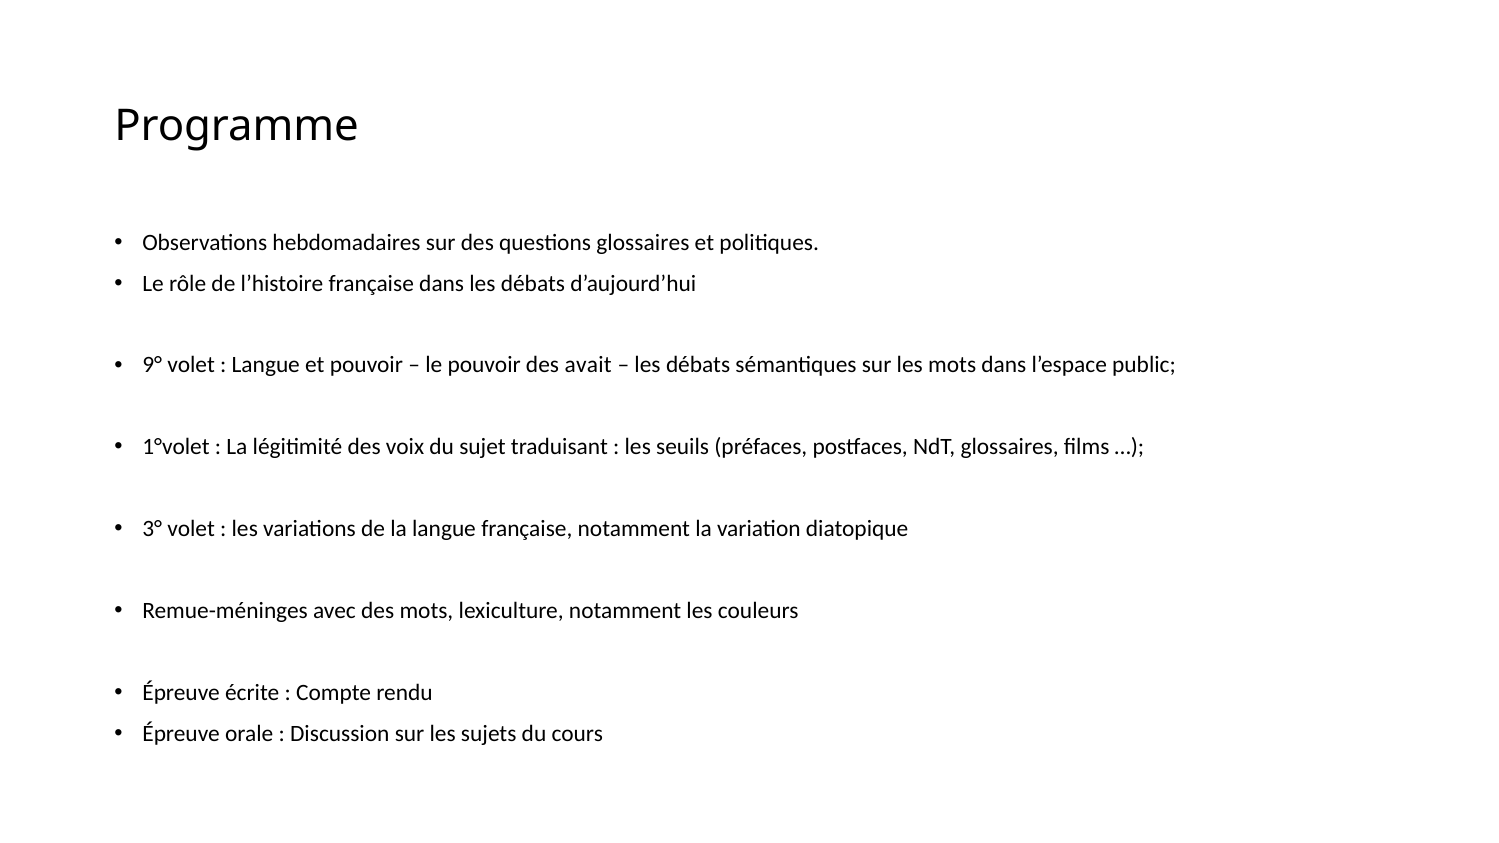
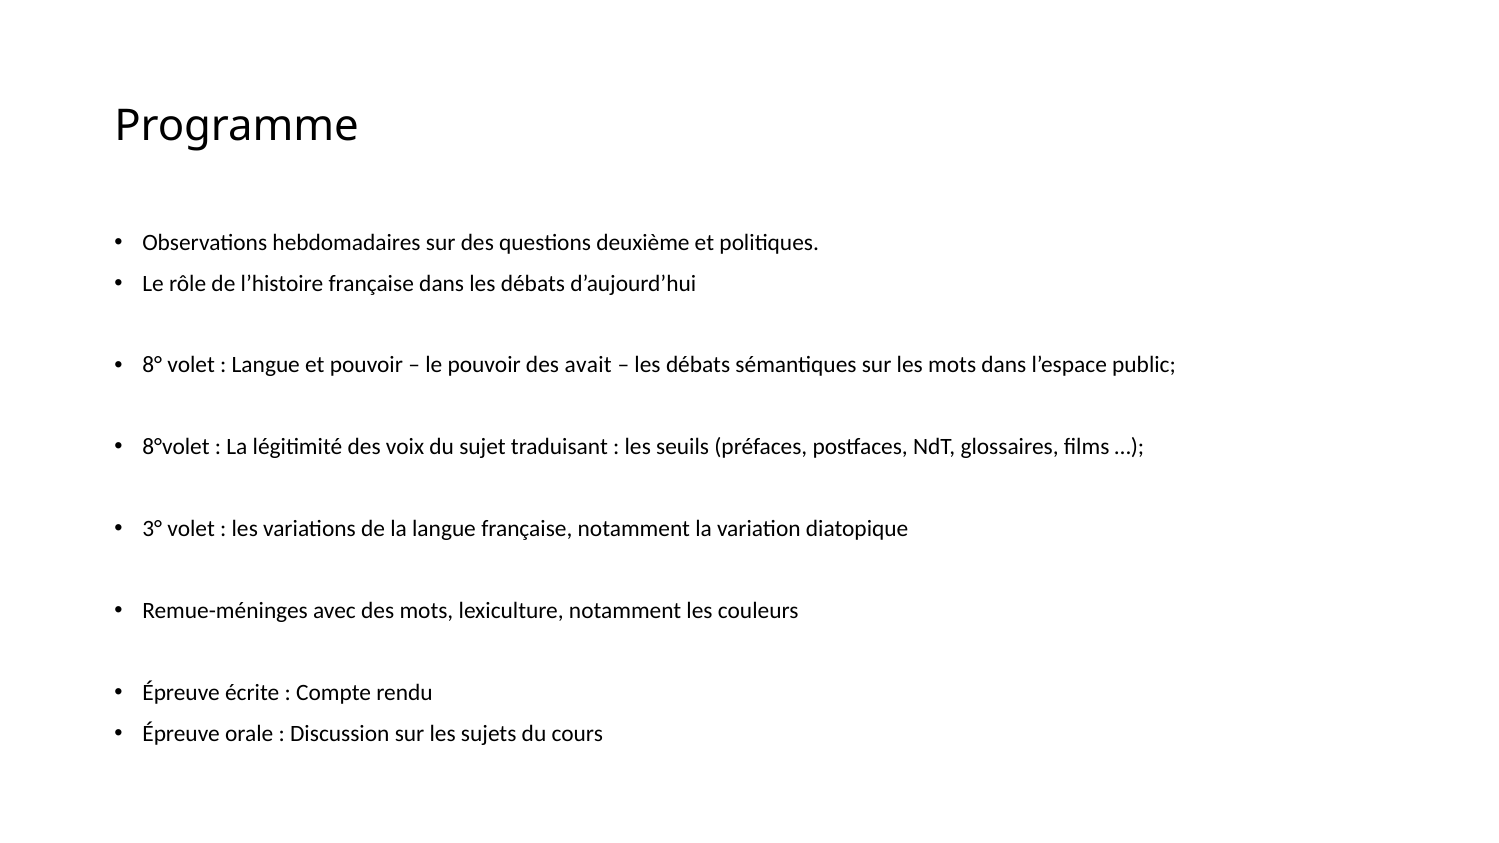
questions glossaires: glossaires -> deuxième (643, 243)
9°: 9° -> 8° (152, 365)
1°volet: 1°volet -> 8°volet (176, 447)
